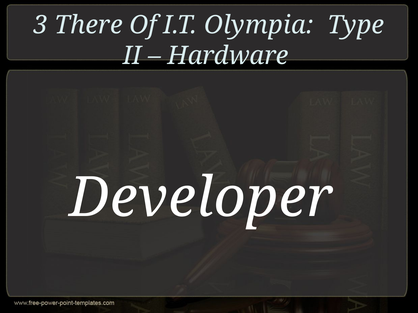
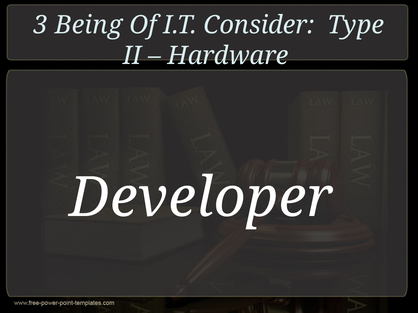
There: There -> Being (89, 25)
Olympia: Olympia -> Consider (259, 25)
